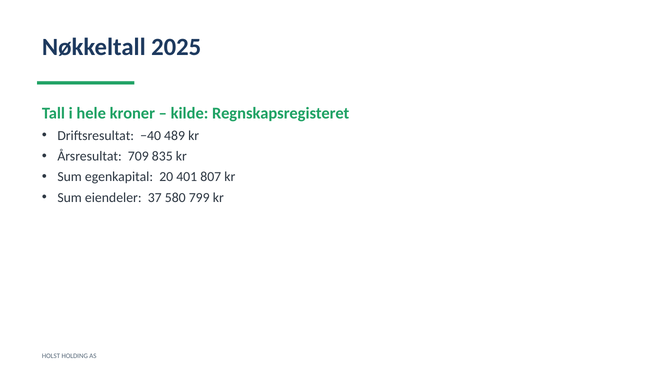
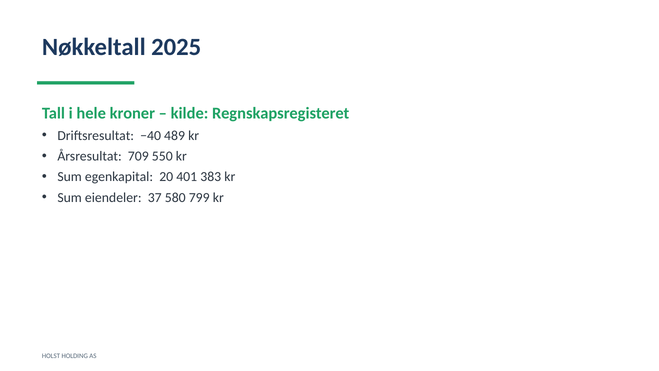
835: 835 -> 550 (162, 156)
807: 807 -> 383 (211, 177)
